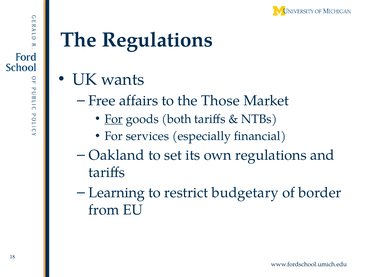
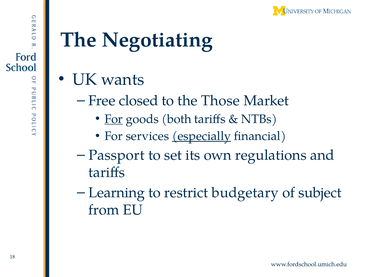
The Regulations: Regulations -> Negotiating (157, 40)
affairs: affairs -> closed (139, 101)
especially underline: none -> present (201, 136)
Oakland: Oakland -> Passport (117, 155)
border: border -> subject (320, 192)
